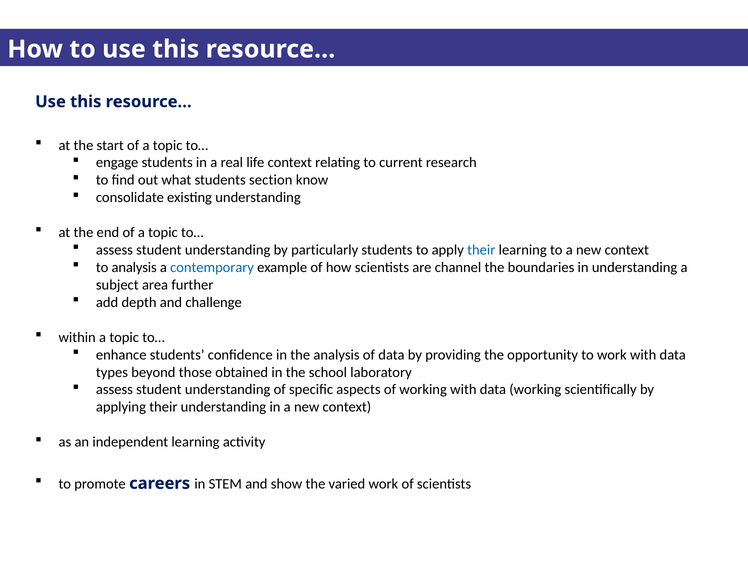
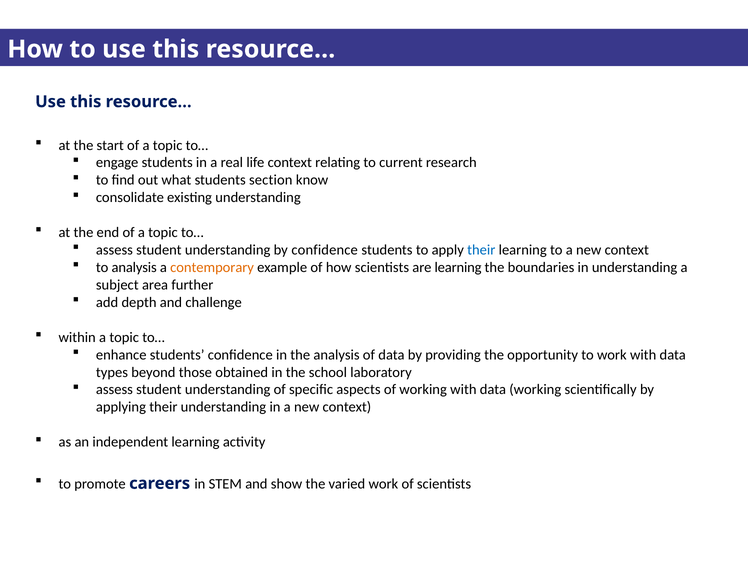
by particularly: particularly -> confidence (325, 250)
contemporary colour: blue -> orange (212, 267)
are channel: channel -> learning (458, 267)
